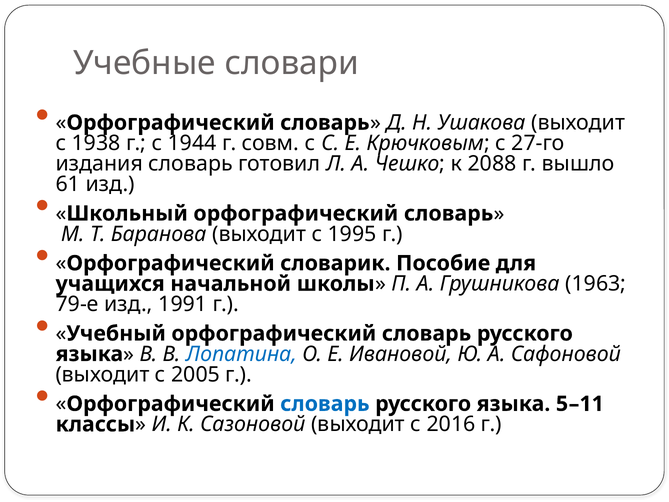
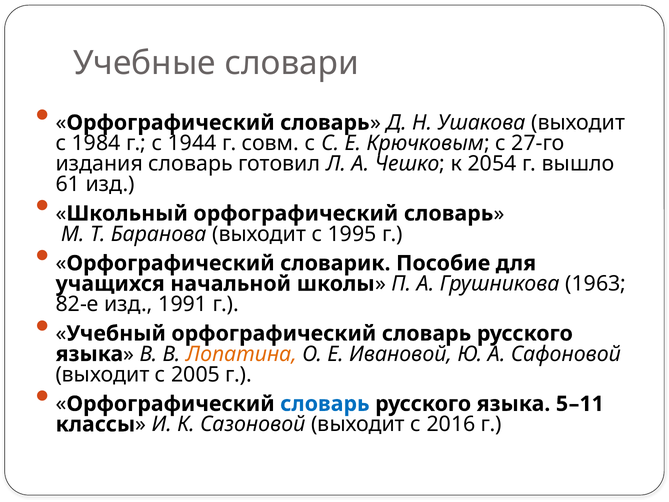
1938: 1938 -> 1984 (96, 143)
2088: 2088 -> 2054 (492, 164)
79-е: 79-е -> 82-е (77, 304)
Лопатина colour: blue -> orange (241, 354)
